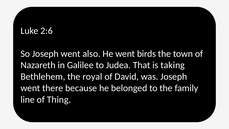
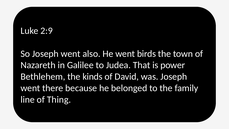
2:6: 2:6 -> 2:9 (47, 31)
taking: taking -> power (173, 65)
royal: royal -> kinds (93, 77)
